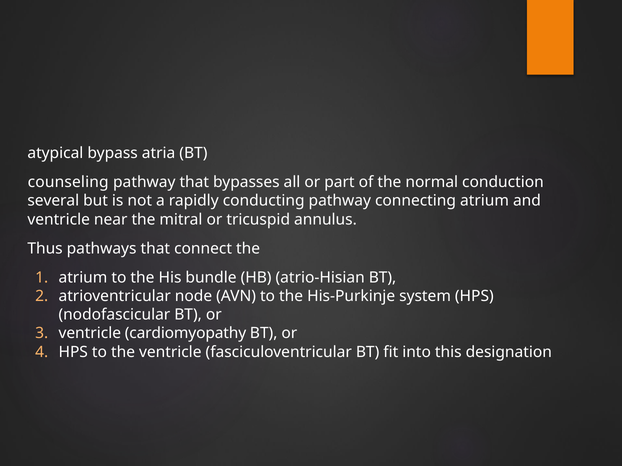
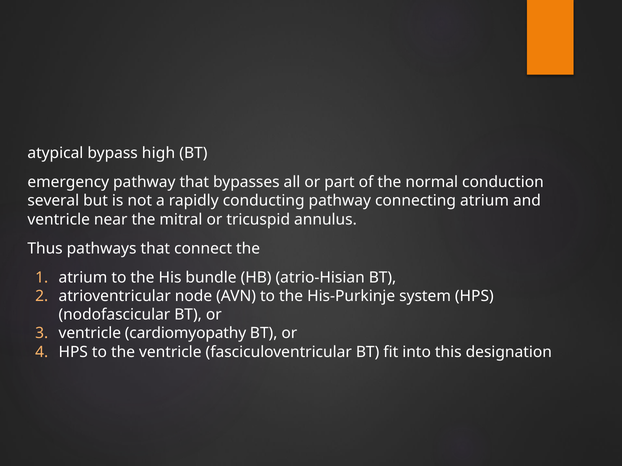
atria: atria -> high (158, 153)
counseling: counseling -> emergency (68, 182)
